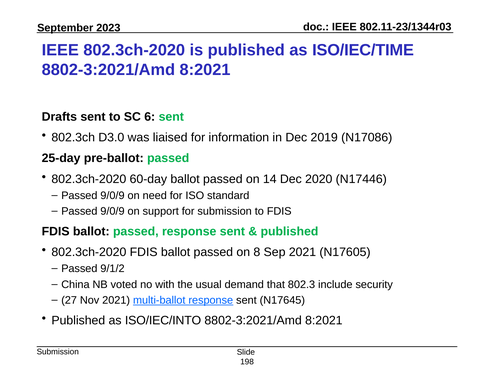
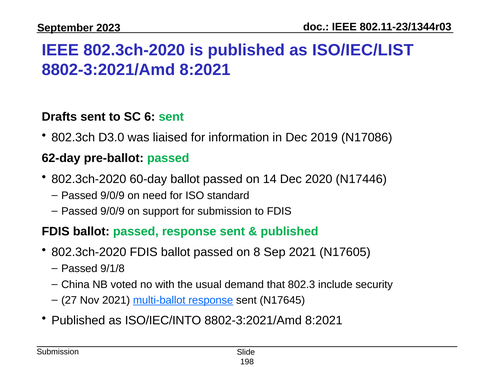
ISO/IEC/TIME: ISO/IEC/TIME -> ISO/IEC/LIST (363, 50)
25-day: 25-day -> 62-day (61, 159)
9/1/2: 9/1/2 -> 9/1/8 (112, 269)
